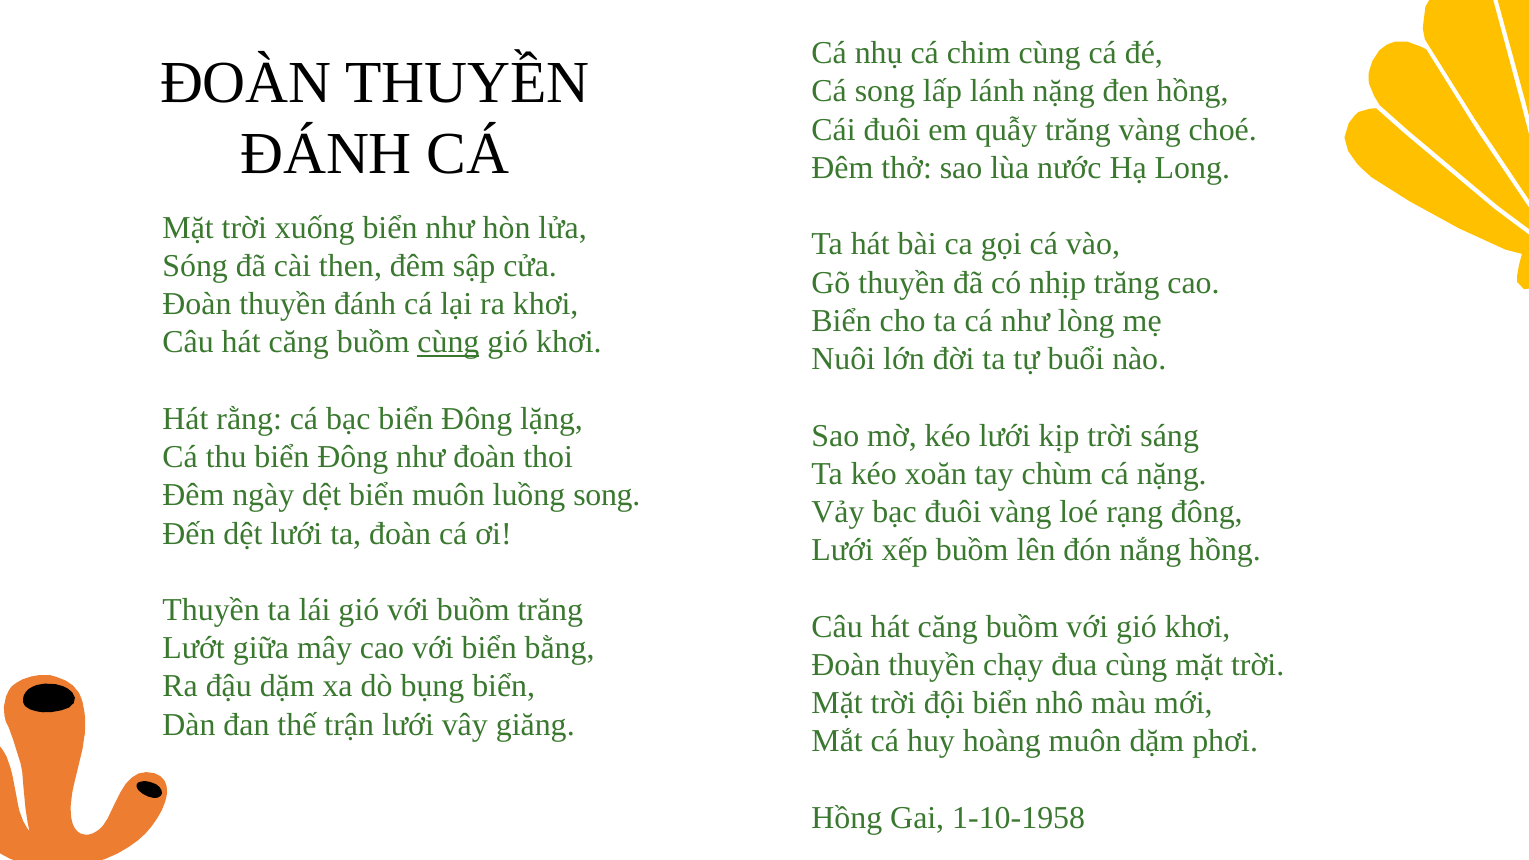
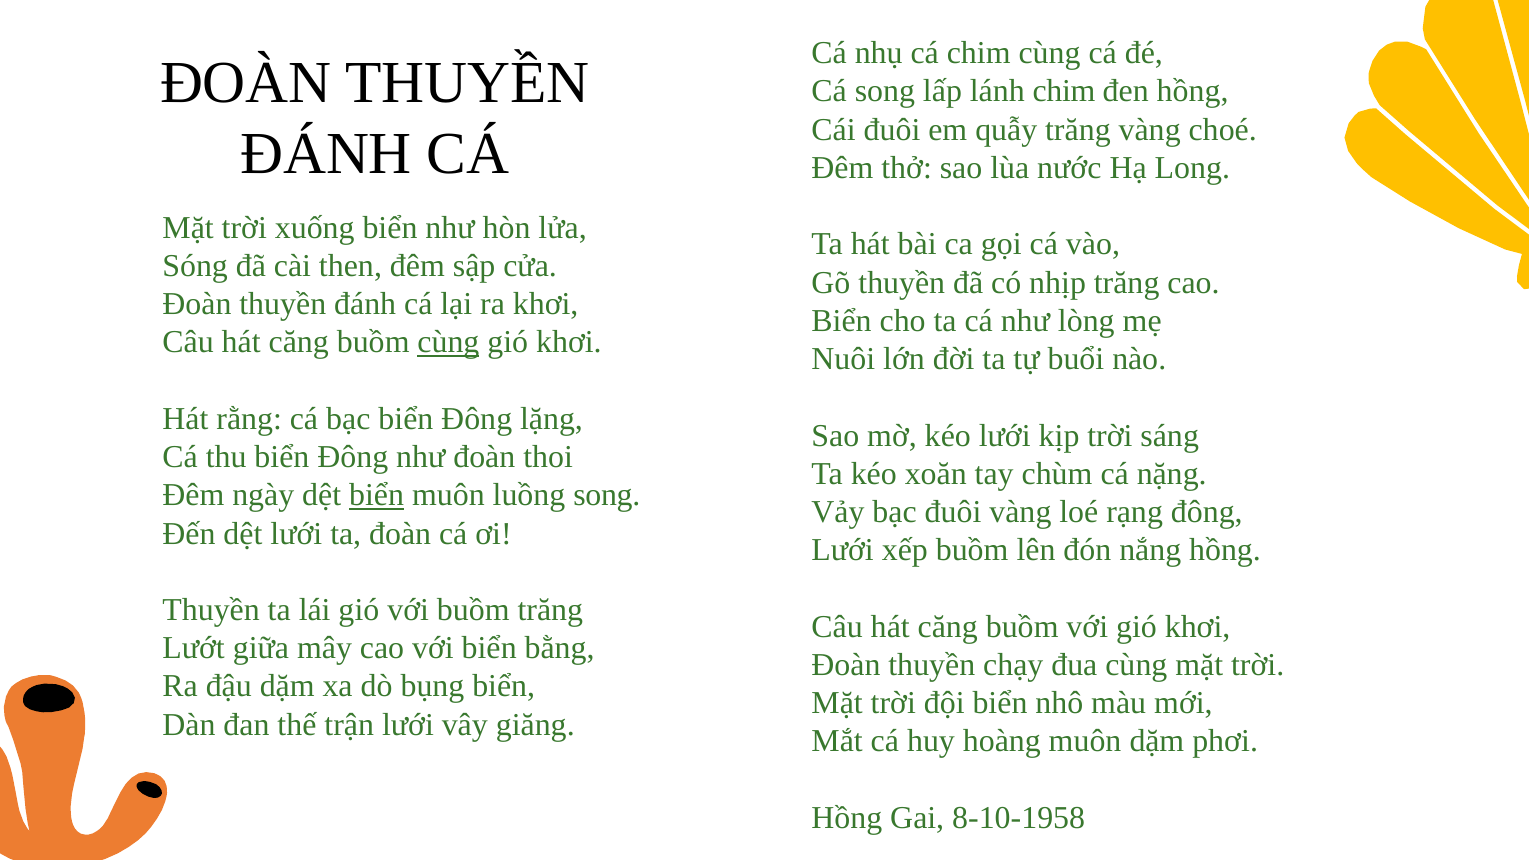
lánh nặng: nặng -> chim (1064, 91)
biển underline: none -> present (377, 495)
1-10-1958: 1-10-1958 -> 8-10-1958 (1019, 818)
